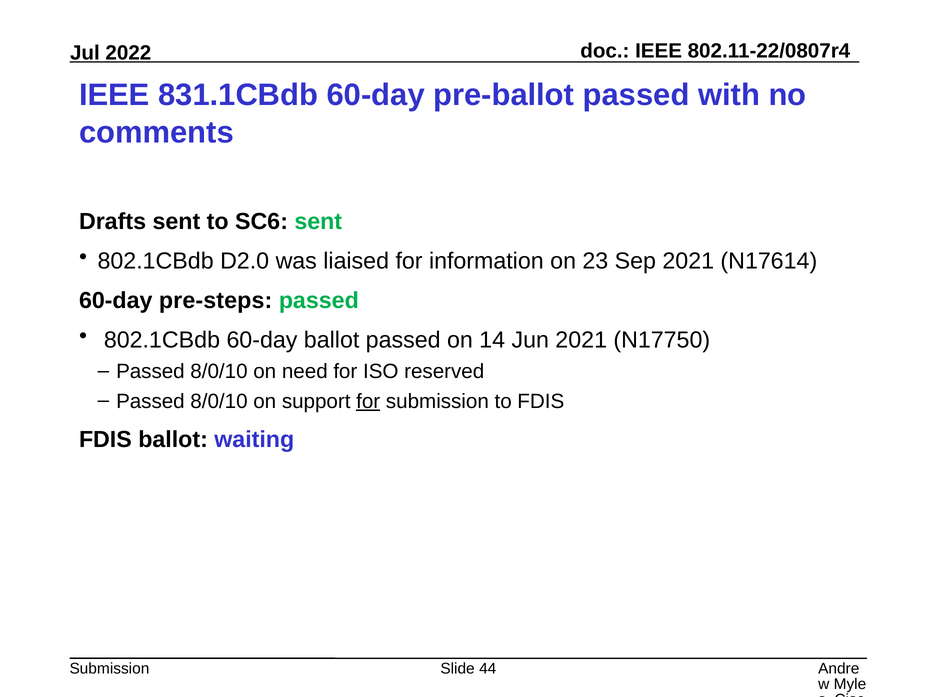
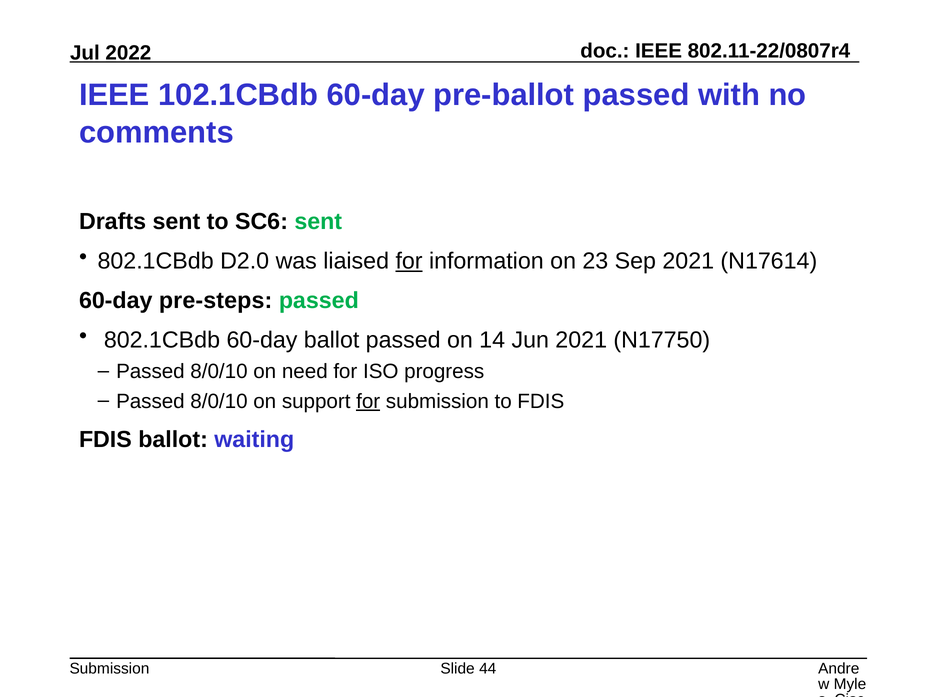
831.1CBdb: 831.1CBdb -> 102.1CBdb (238, 95)
for underline: none -> present (409, 261)
reserved: reserved -> progress (444, 371)
